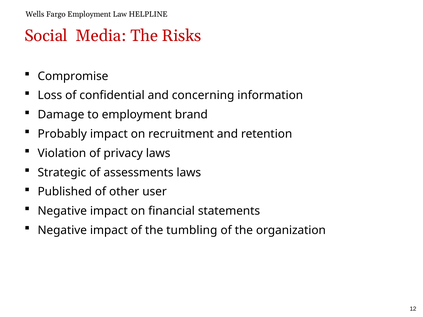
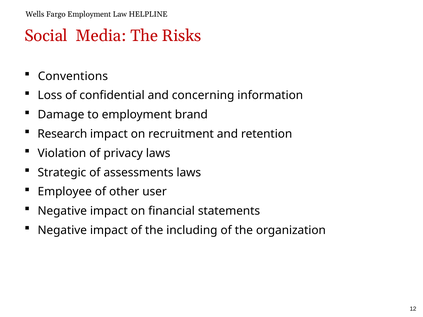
Compromise: Compromise -> Conventions (73, 76)
Probably: Probably -> Research (62, 134)
Published: Published -> Employee (65, 192)
tumbling: tumbling -> including (192, 230)
